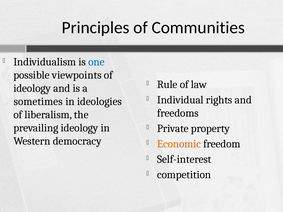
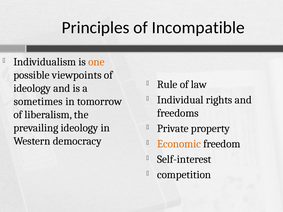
Communities: Communities -> Incompatible (198, 28)
one colour: blue -> orange (96, 62)
ideologies: ideologies -> tomorrow (99, 102)
